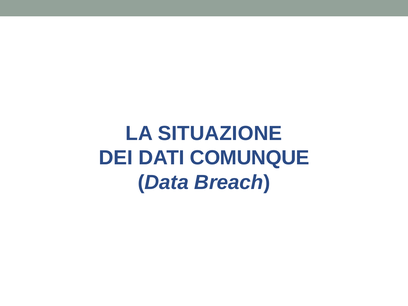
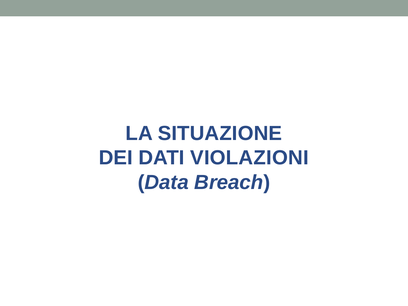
COMUNQUE: COMUNQUE -> VIOLAZIONI (249, 158)
